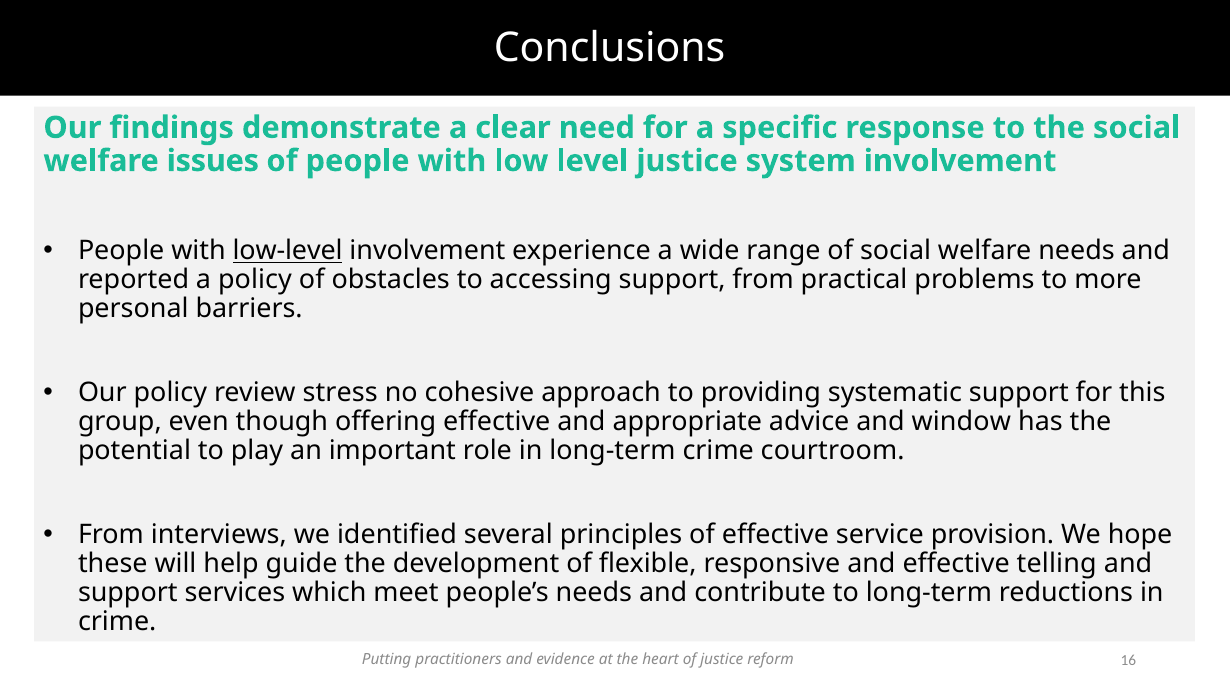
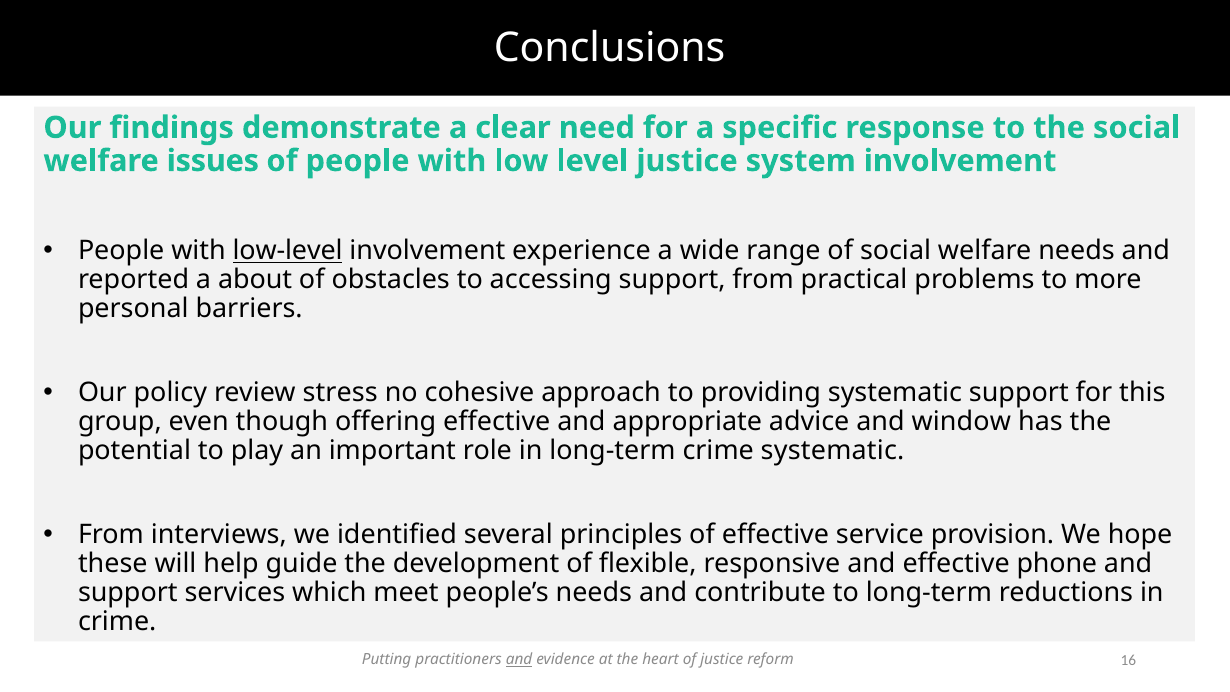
a policy: policy -> about (255, 280)
crime courtroom: courtroom -> systematic (833, 451)
telling: telling -> phone (1057, 564)
and underline: none -> present (519, 659)
